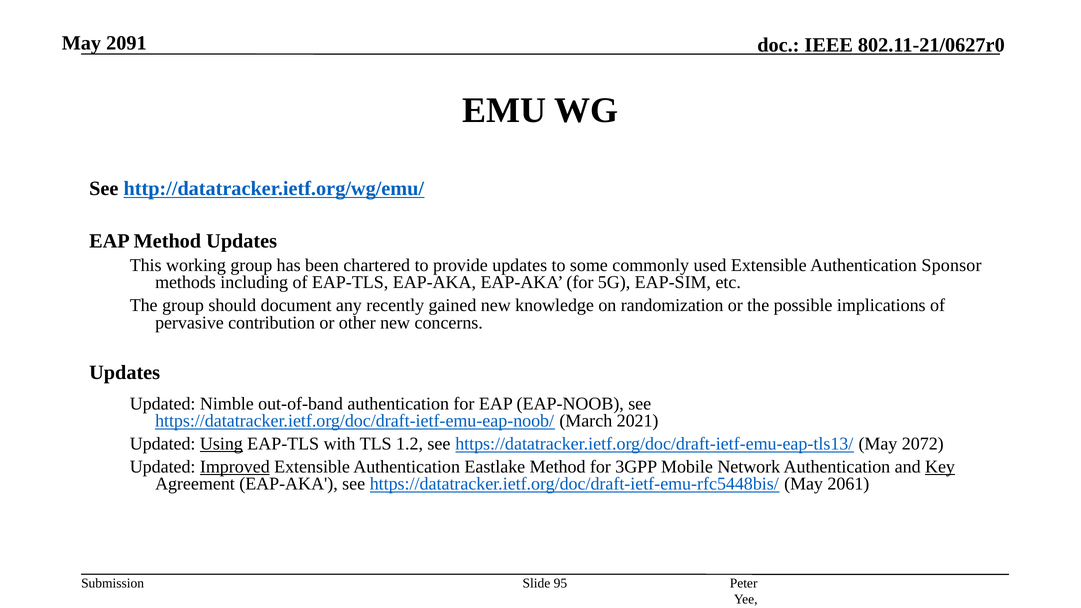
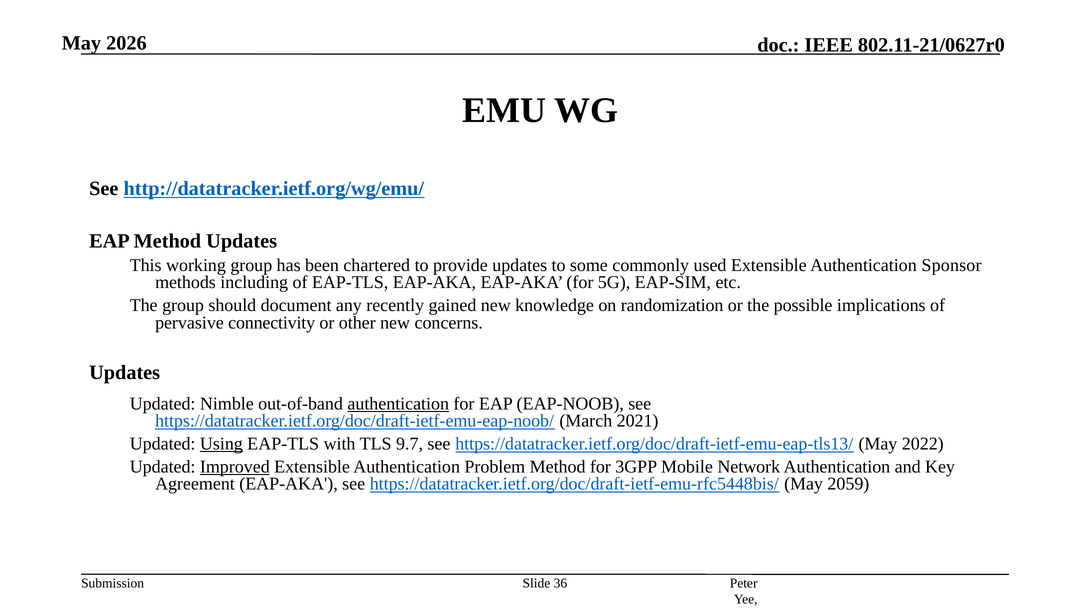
2091: 2091 -> 2026 (126, 43)
contribution: contribution -> connectivity (272, 323)
authentication underline: none -> present (398, 404)
1.2: 1.2 -> 9.7 (410, 444)
2072: 2072 -> 2022 (923, 444)
Eastlake: Eastlake -> Problem (495, 467)
Key underline: present -> none (940, 467)
2061: 2061 -> 2059 (848, 484)
95: 95 -> 36 (560, 583)
